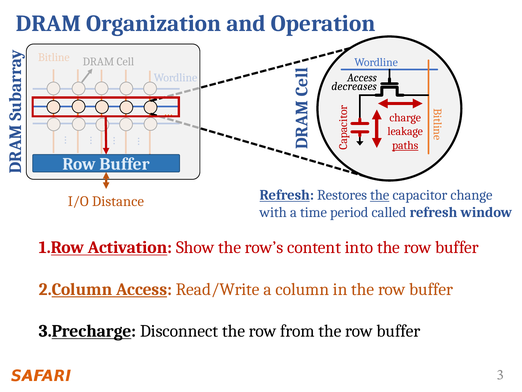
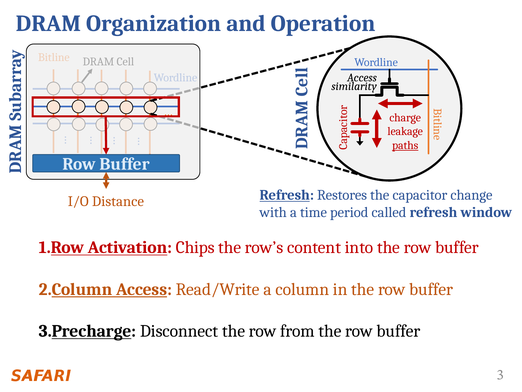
decreases: decreases -> similarity (354, 86)
the underline: present -> none (380, 195)
Show: Show -> Chips (195, 247)
